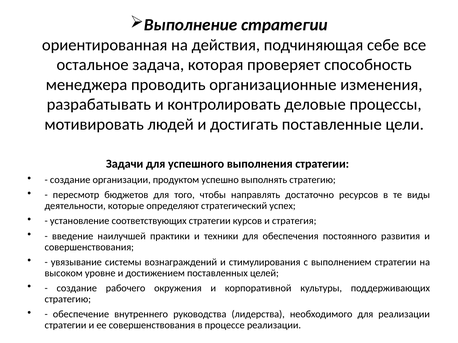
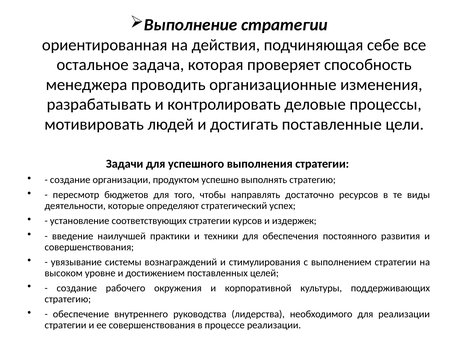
стратегия: стратегия -> издержек (294, 221)
